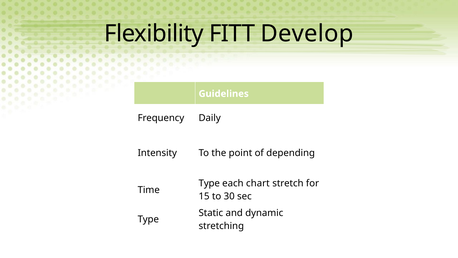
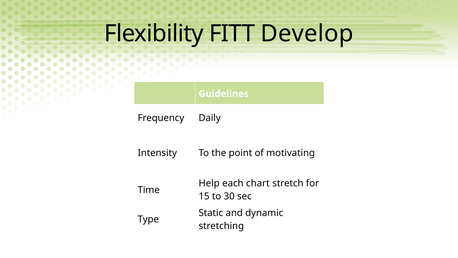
depending: depending -> motivating (291, 153)
Type: Type -> Help (209, 183)
